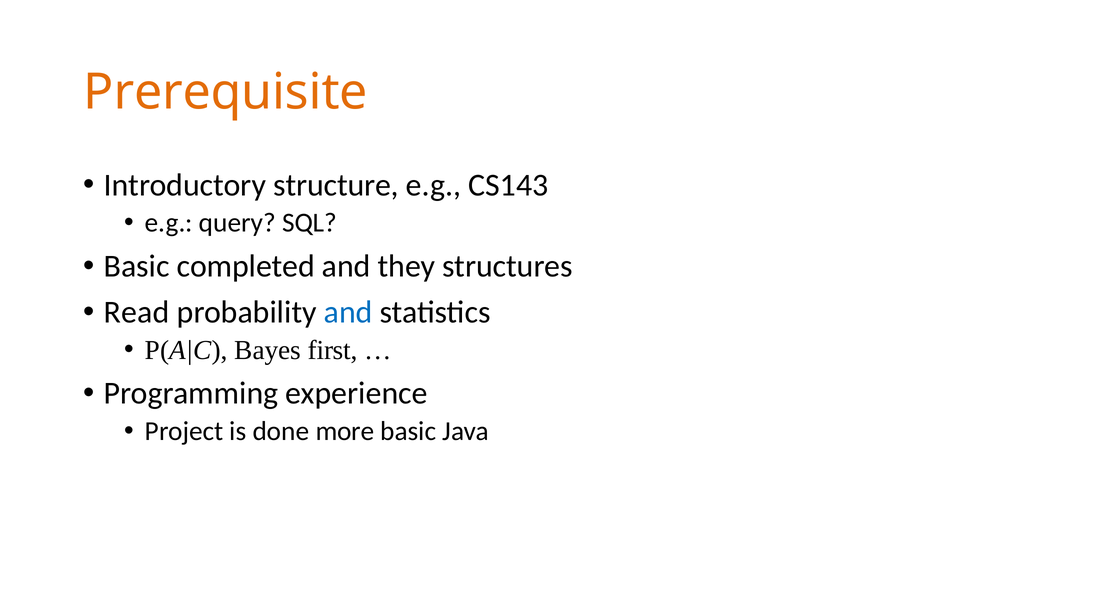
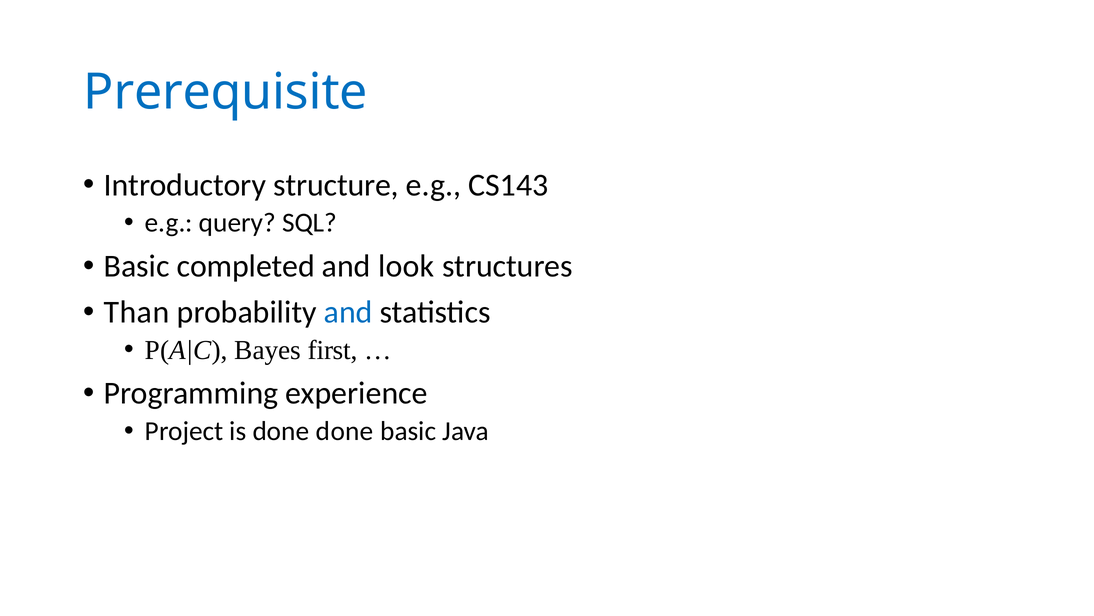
Prerequisite colour: orange -> blue (226, 92)
they: they -> look (406, 266)
Read: Read -> Than (137, 312)
done more: more -> done (345, 431)
